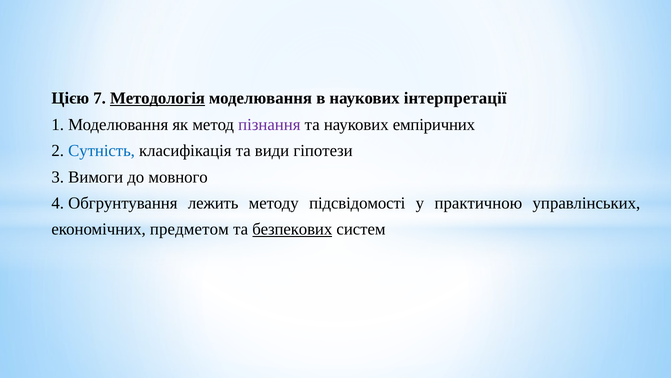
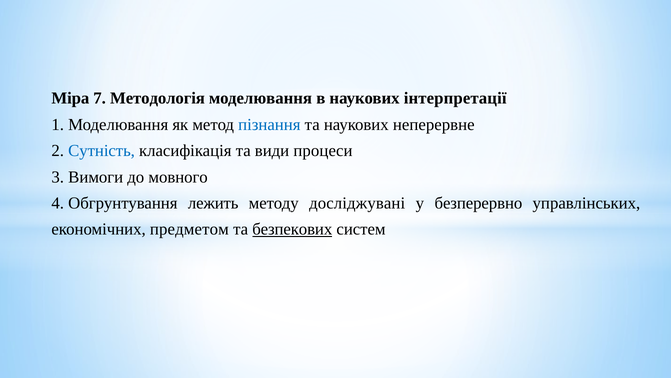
Цією: Цією -> Міра (70, 98)
Методологія underline: present -> none (157, 98)
пізнання colour: purple -> blue (269, 124)
емпіричних: емпіричних -> неперервне (434, 124)
гіпотези: гіпотези -> процеси (323, 151)
підсвідомості: підсвідомості -> досліджувані (357, 203)
практичною: практичною -> безперервно (478, 203)
